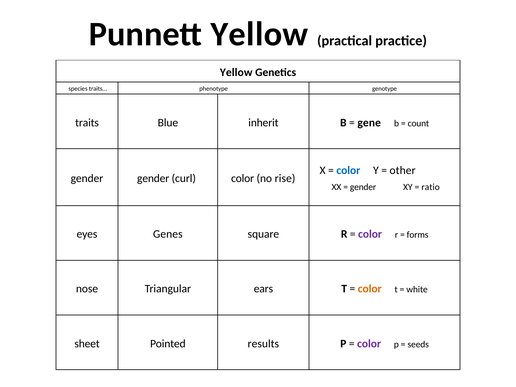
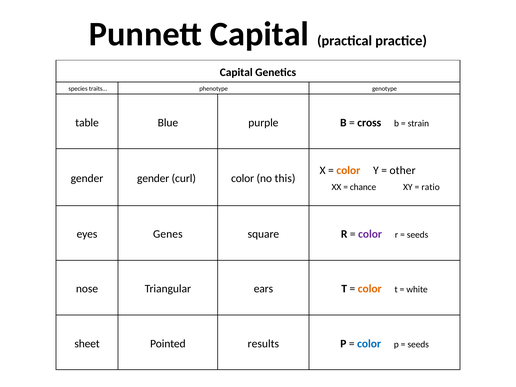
Punnett Yellow: Yellow -> Capital (259, 34)
Yellow: Yellow -> Capital (236, 72)
traits: traits -> table (87, 123)
inherit: inherit -> purple (263, 123)
gene: gene -> cross (369, 123)
count: count -> strain (418, 123)
color colour: blue -> orange (348, 170)
rise: rise -> this (285, 178)
gender: gender -> chance (363, 187)
forms: forms -> seeds (418, 235)
color colour: purple -> blue (369, 344)
